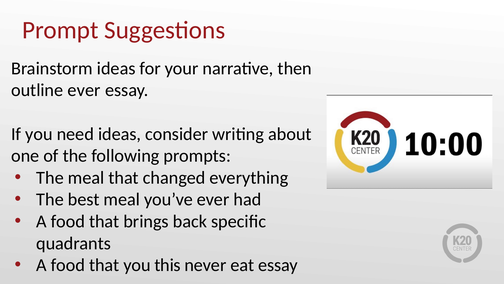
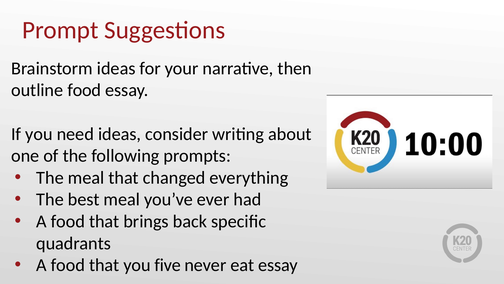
outline ever: ever -> food (84, 90)
this: this -> five (168, 265)
